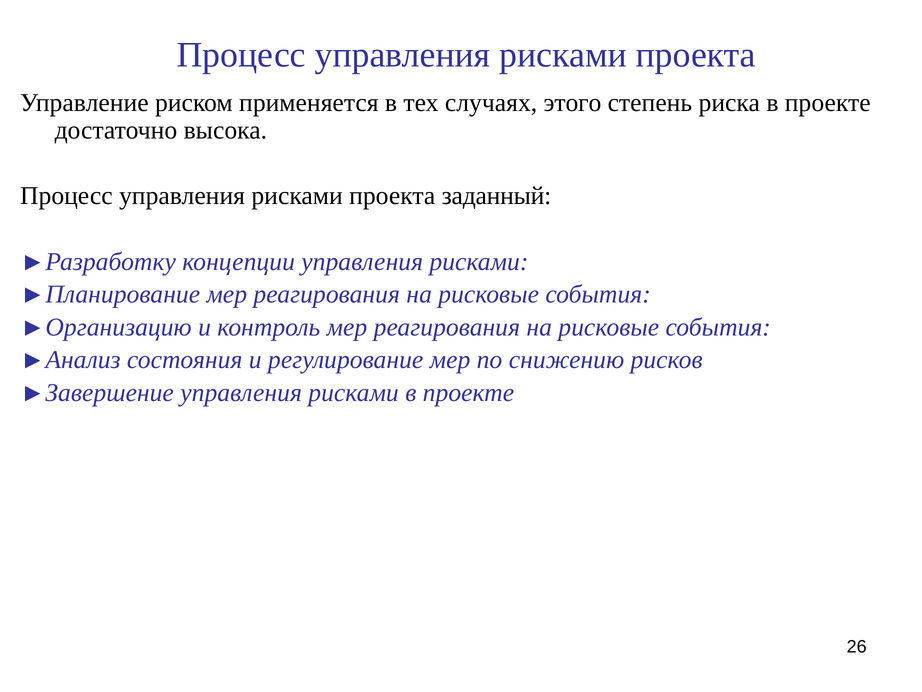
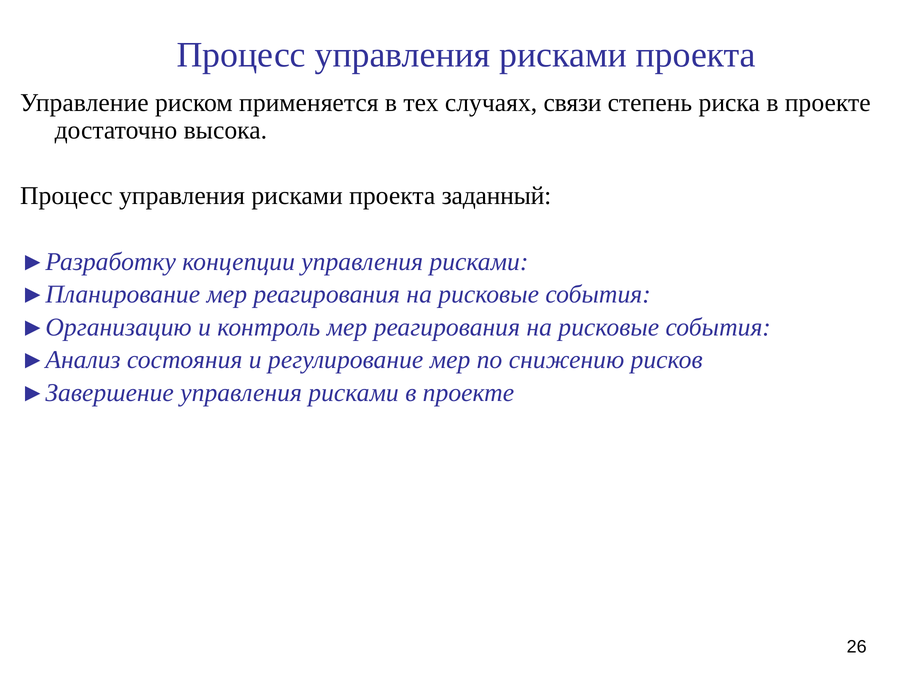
этого: этого -> связи (573, 103)
